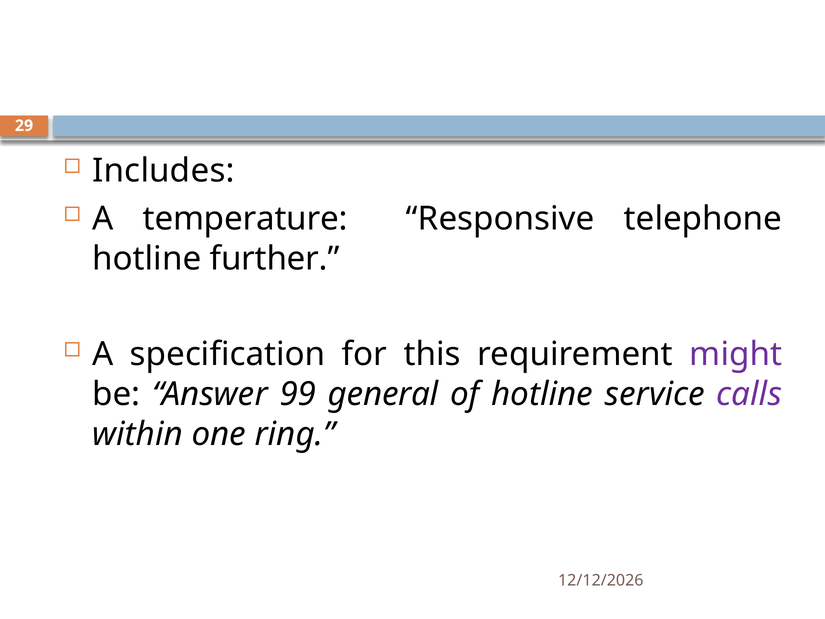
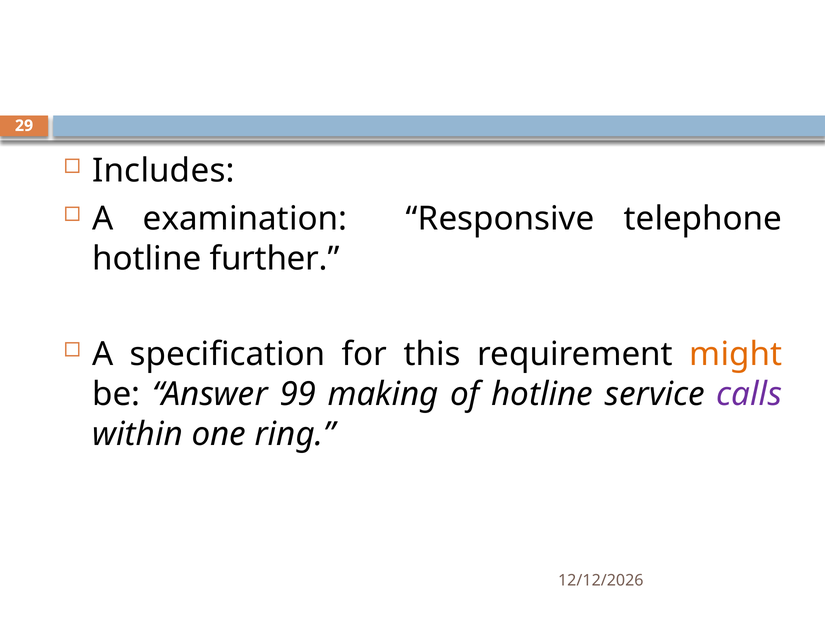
temperature: temperature -> examination (245, 219)
might colour: purple -> orange (736, 354)
general: general -> making (383, 394)
